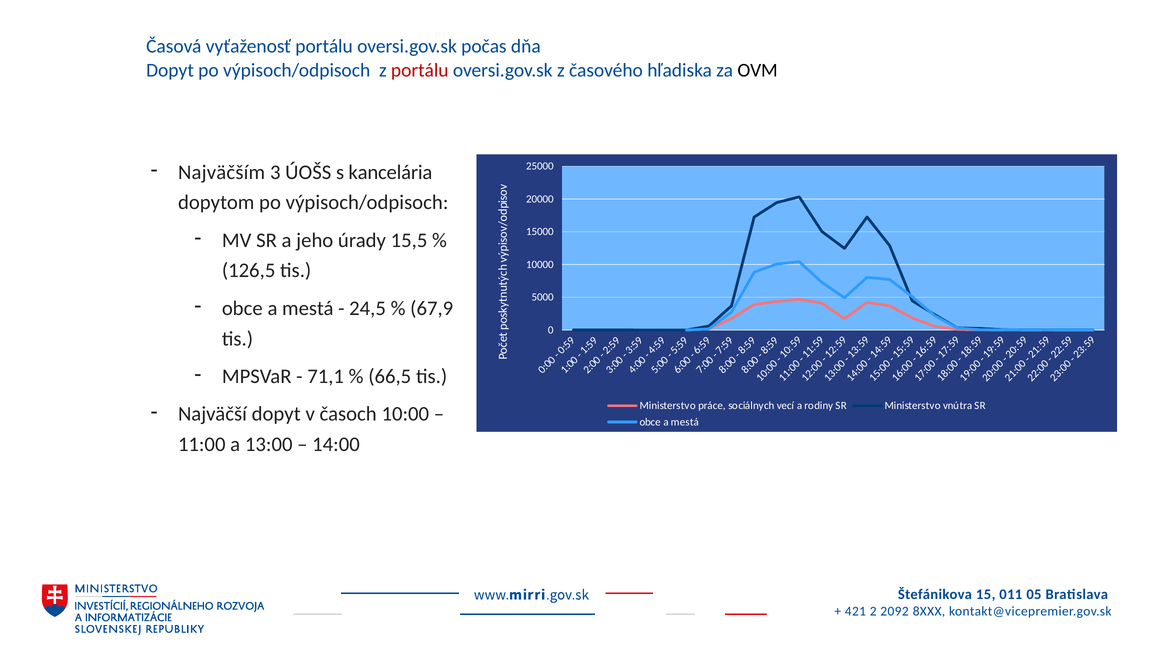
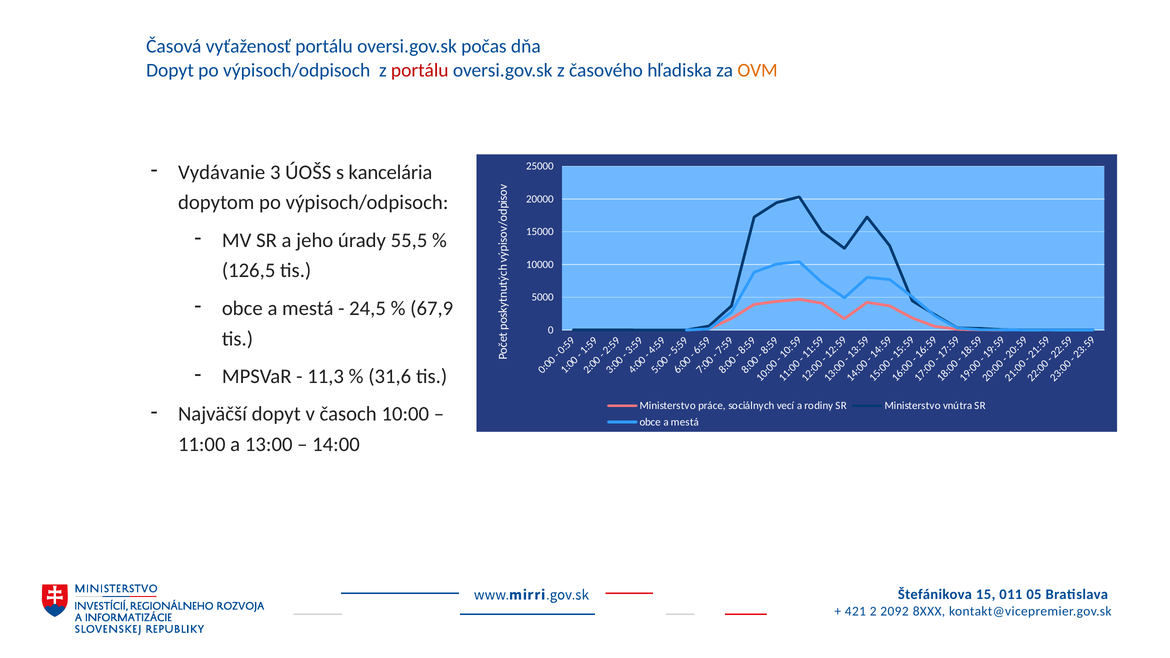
OVM colour: black -> orange (758, 70)
Najväčším: Najväčším -> Vydávanie (222, 172)
15,5: 15,5 -> 55,5 (409, 240)
71,1: 71,1 -> 11,3 (326, 376)
66,5: 66,5 -> 31,6 (390, 376)
